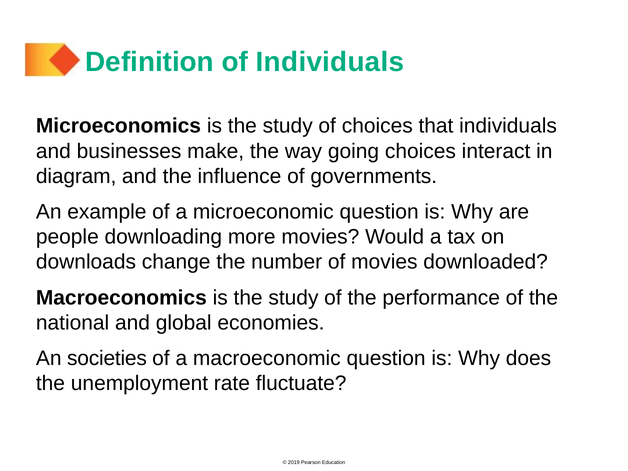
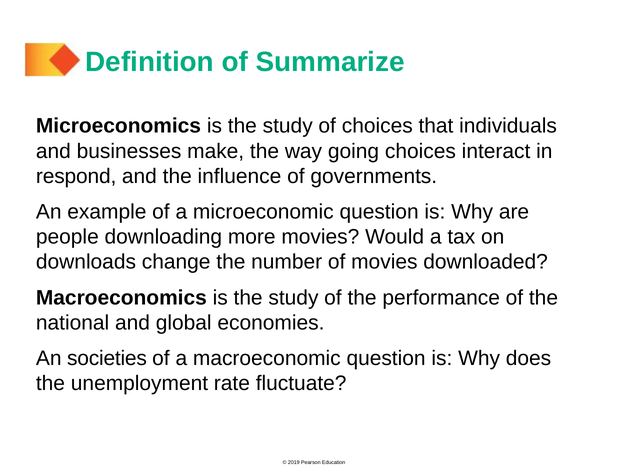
of Individuals: Individuals -> Summarize (330, 62)
diagram: diagram -> respond (76, 176)
